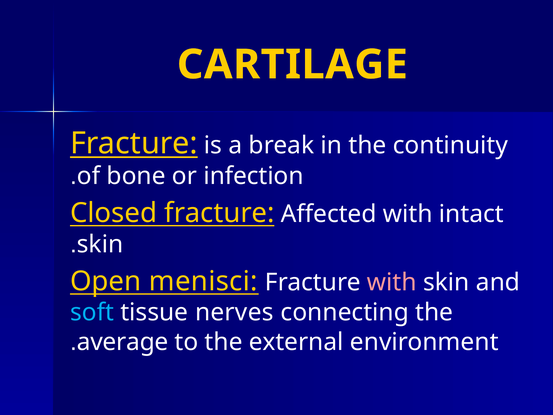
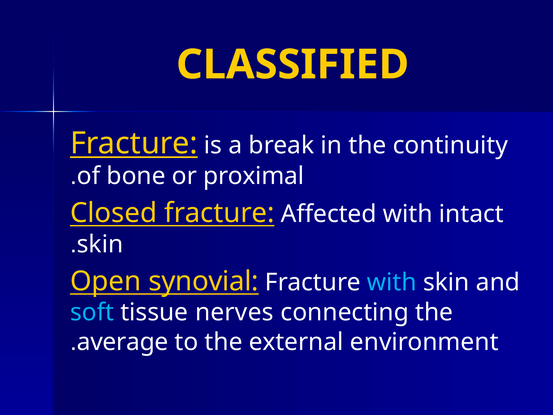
CARTILAGE: CARTILAGE -> CLASSIFIED (293, 65)
infection: infection -> proximal (254, 176)
menisci: menisci -> synovial (204, 281)
with colour: pink -> light blue (392, 282)
